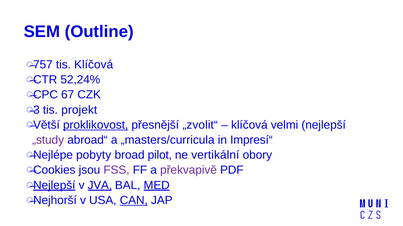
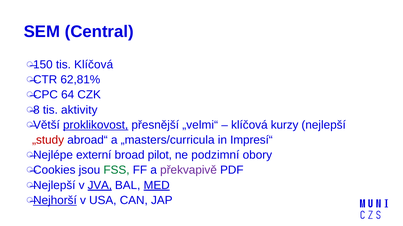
Outline: Outline -> Central (99, 32)
757: 757 -> 150 (43, 65)
52,24%: 52,24% -> 62,81% (80, 80)
67: 67 -> 64 (68, 95)
3: 3 -> 8 (36, 110)
projekt: projekt -> aktivity (79, 110)
„zvolit“: „zvolit“ -> „velmi“ (200, 125)
velmi: velmi -> kurzy (285, 125)
„study colour: purple -> red (48, 140)
pobyty: pobyty -> externí (94, 155)
vertikální: vertikální -> podzimní (215, 155)
FSS colour: purple -> green (117, 171)
Nejlepší underline: present -> none (54, 186)
Nejhorší underline: none -> present (55, 201)
CAN underline: present -> none (134, 201)
